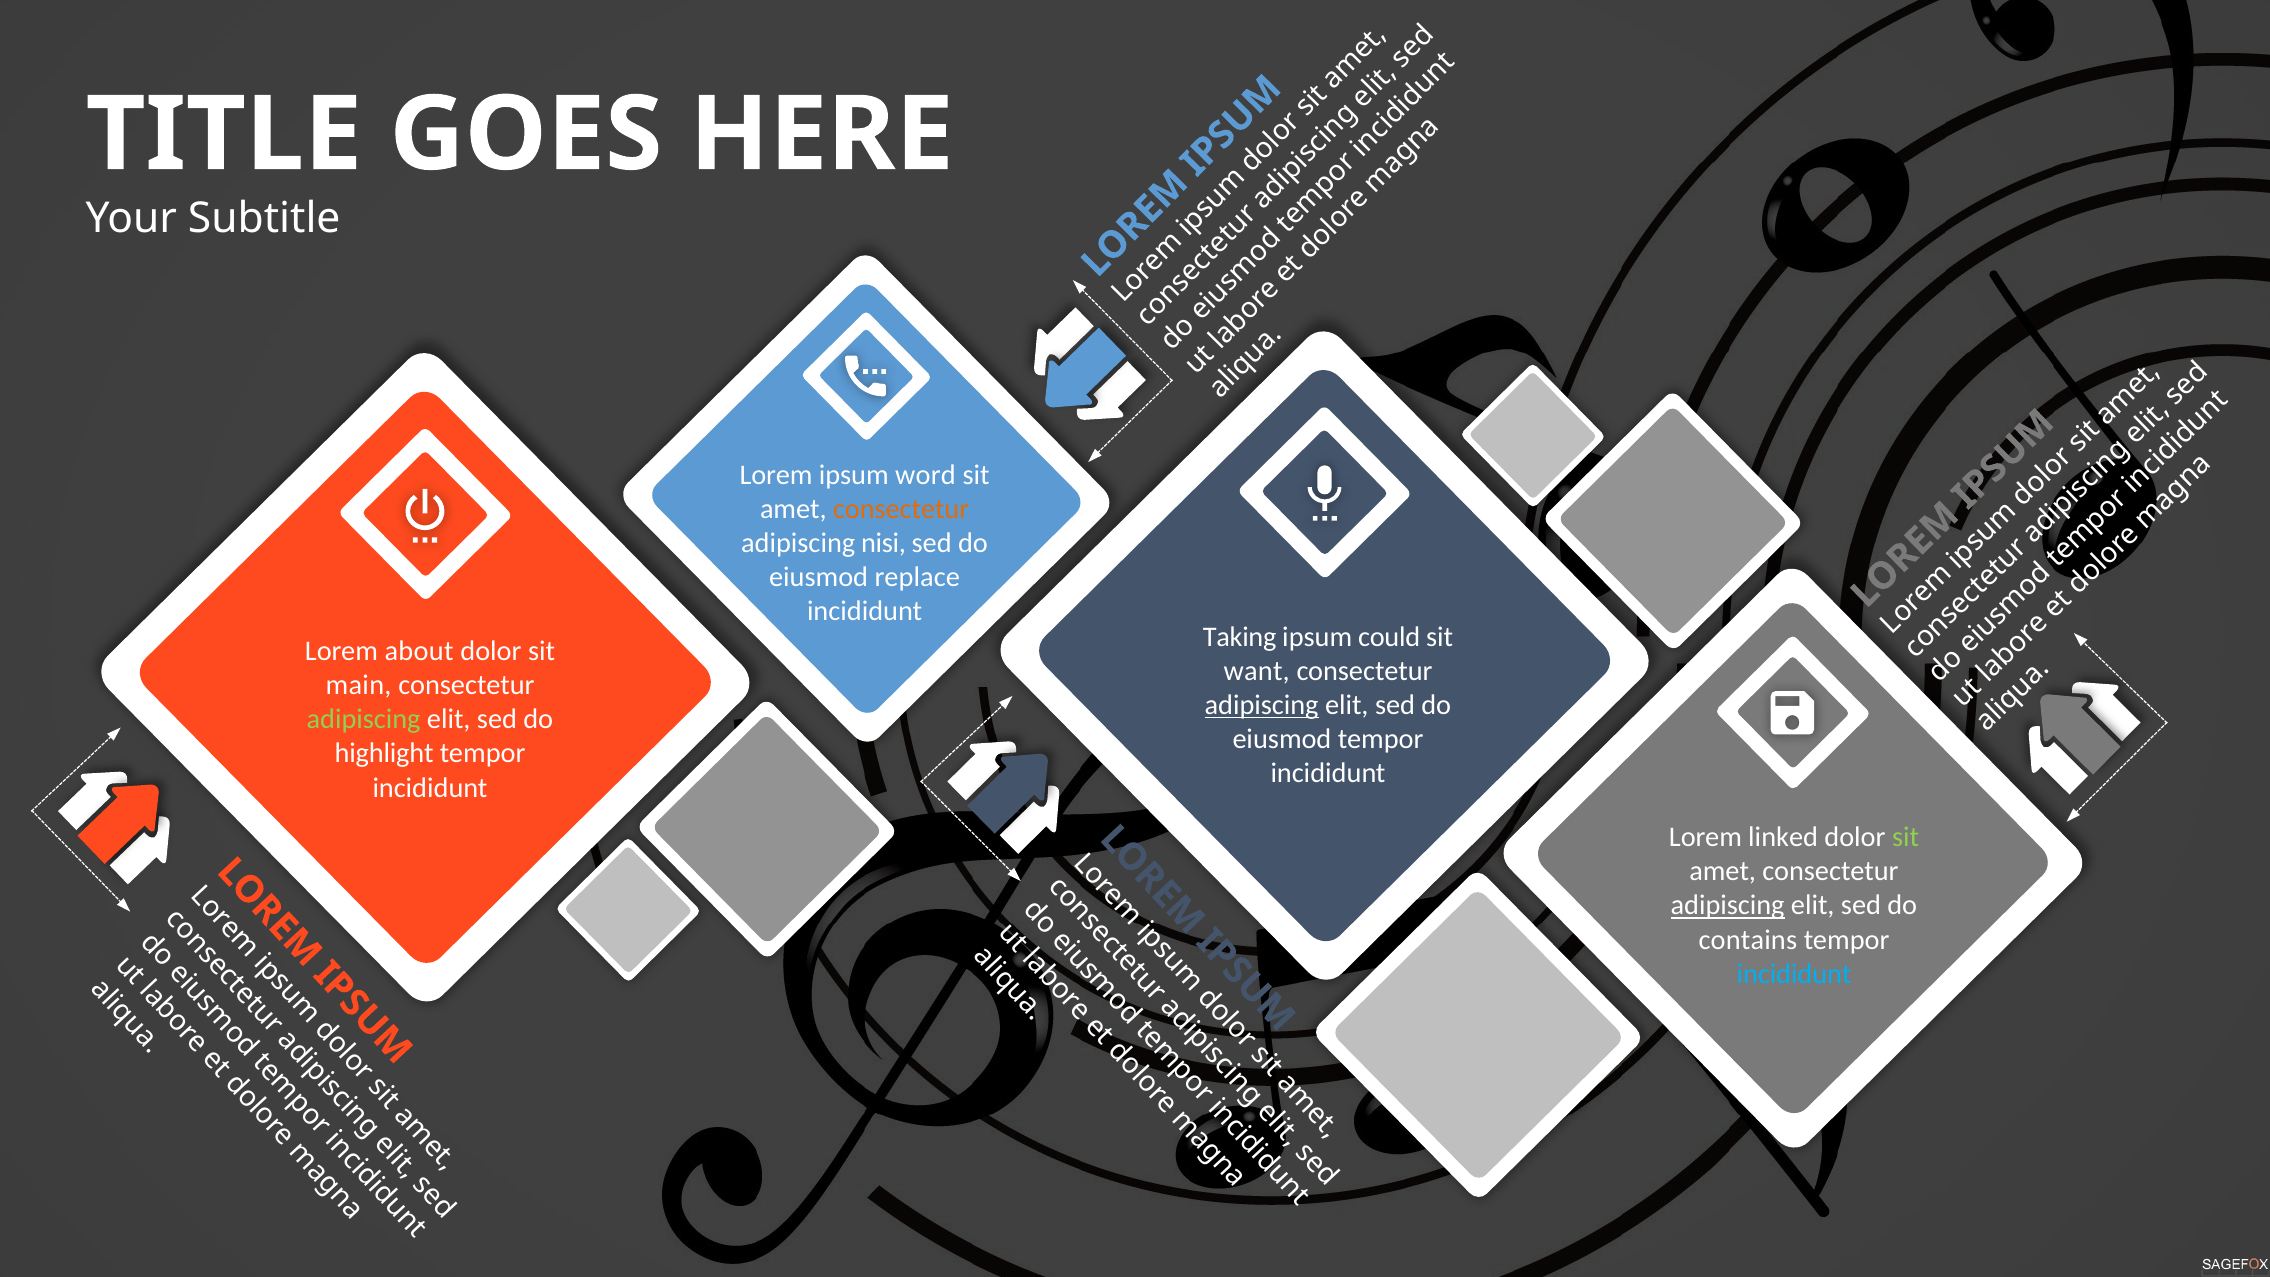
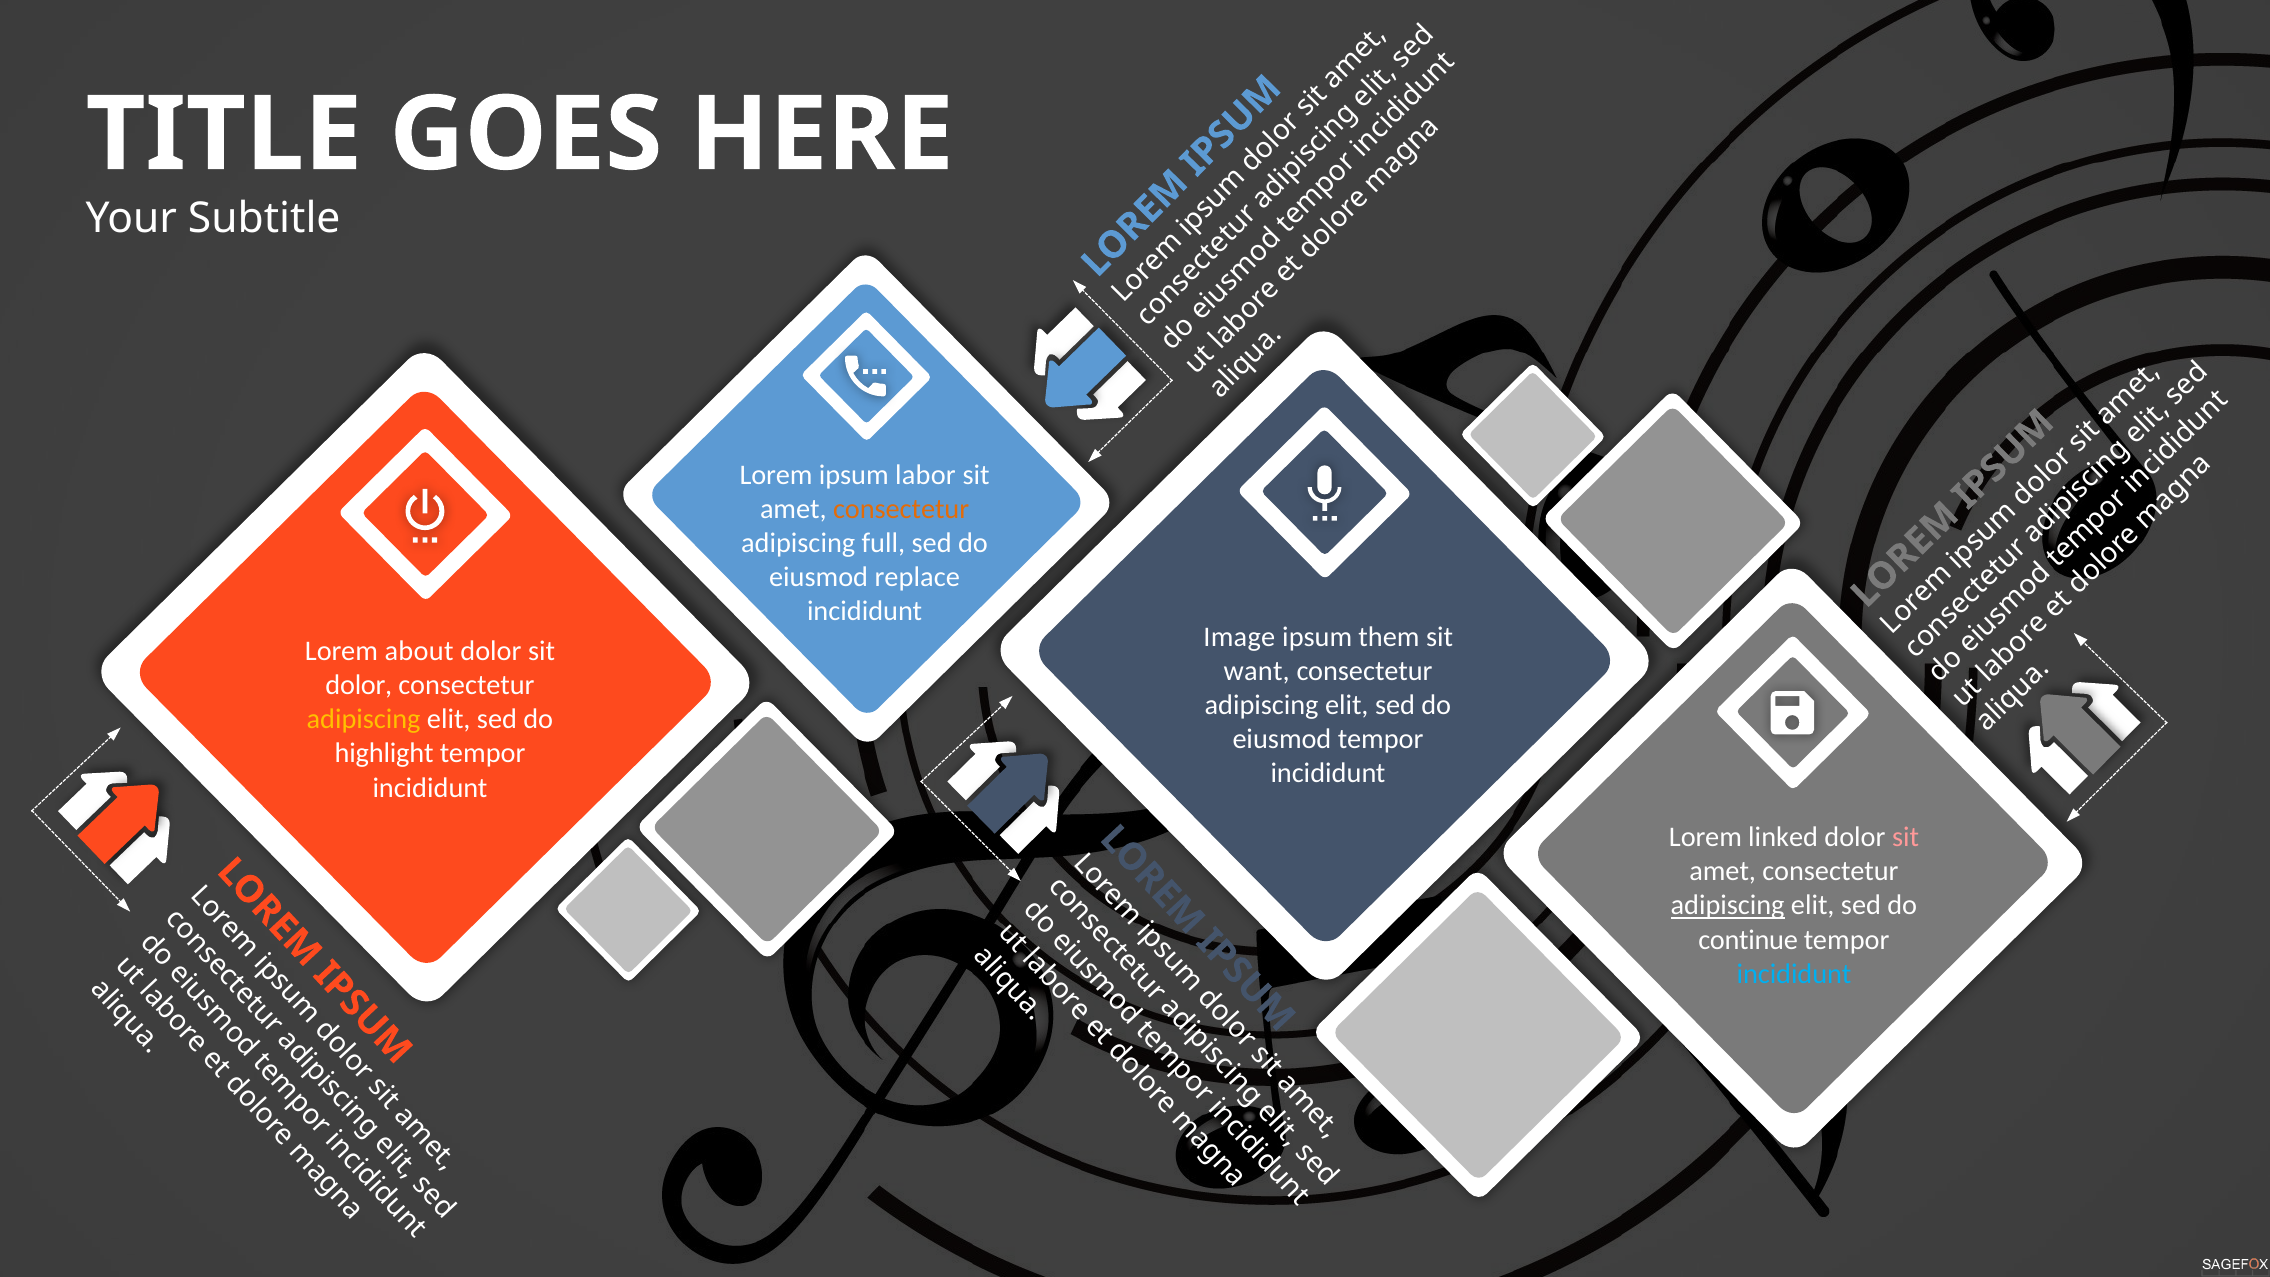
word: word -> labor (925, 475)
nisi: nisi -> full (883, 543)
Taking: Taking -> Image (1239, 637)
could: could -> them (1389, 637)
main: main -> dolor (359, 685)
adipiscing underline: present -> none (1262, 705)
adipiscing colour: light green -> yellow (364, 719)
sit colour: light green -> pink (1906, 837)
contains: contains -> continue (1748, 940)
